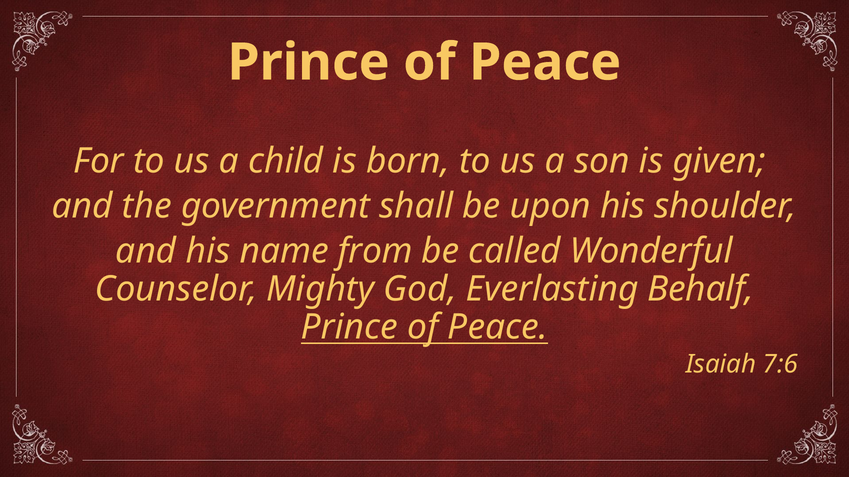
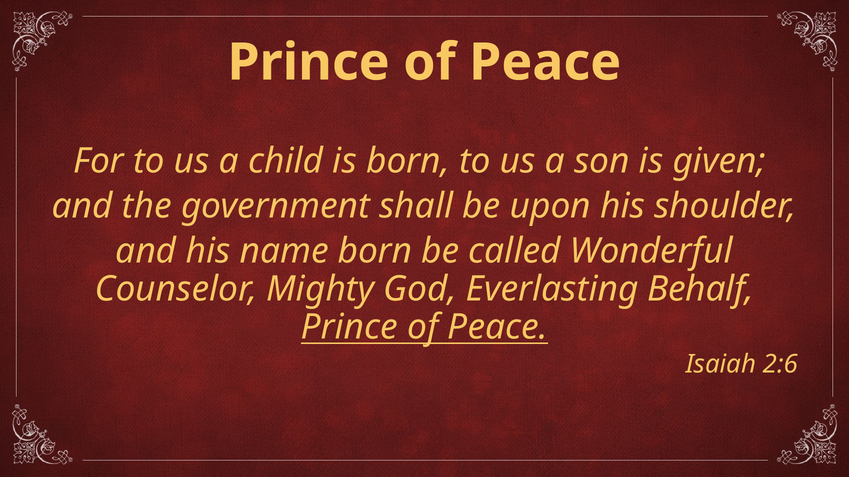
name from: from -> born (375, 251)
7:6: 7:6 -> 2:6 (780, 365)
